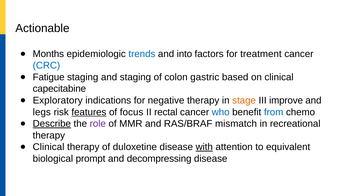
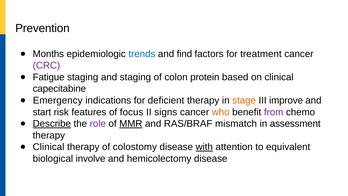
Actionable: Actionable -> Prevention (42, 28)
into: into -> find (184, 54)
CRC colour: blue -> purple (46, 65)
gastric: gastric -> protein (205, 77)
Exploratory: Exploratory -> Emergency (58, 100)
negative: negative -> deficient (166, 100)
legs: legs -> start (42, 112)
features underline: present -> none (89, 112)
rectal: rectal -> signs (166, 112)
who colour: blue -> orange (221, 112)
from colour: blue -> purple (274, 112)
MMR underline: none -> present (131, 124)
recreational: recreational -> assessment (295, 124)
duloxetine: duloxetine -> colostomy (135, 147)
prompt: prompt -> involve (91, 158)
decompressing: decompressing -> hemicolectomy (159, 158)
